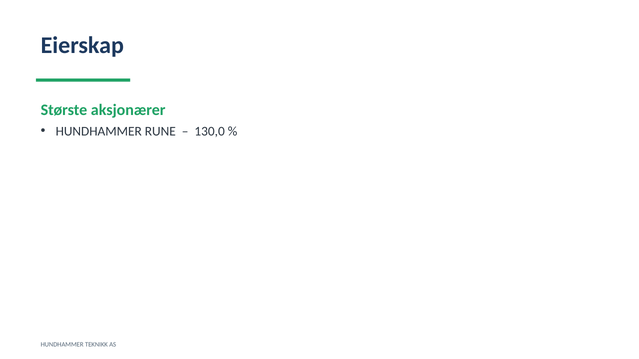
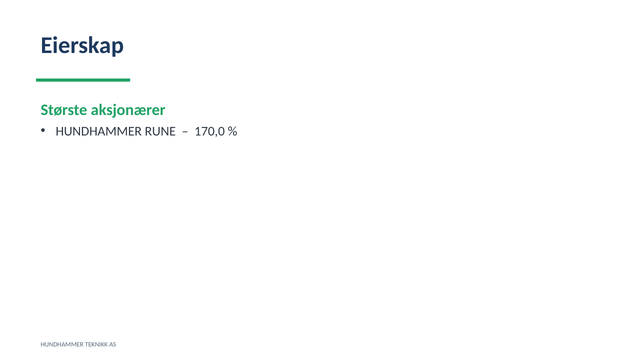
130,0: 130,0 -> 170,0 (210, 131)
